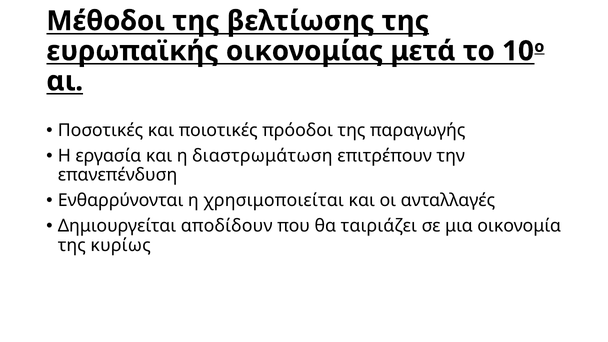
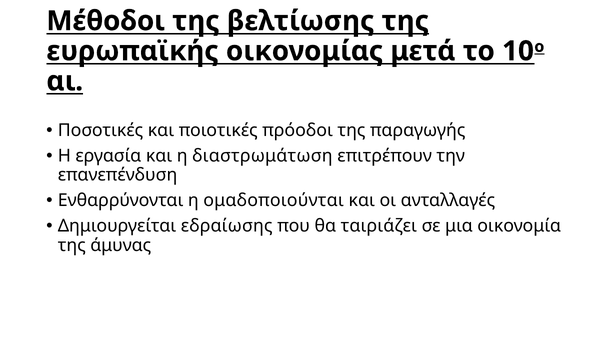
χρησιμοποιείται: χρησιμοποιείται -> ομαδοποιούνται (274, 201)
αποδίδουν: αποδίδουν -> εδραίωσης (227, 226)
κυρίως: κυρίως -> άμυνας (121, 245)
